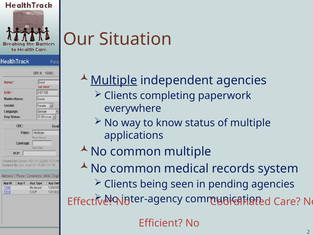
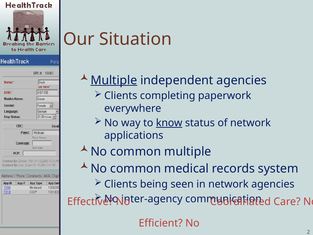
know underline: none -> present (169, 123)
of multiple: multiple -> network (250, 123)
in pending: pending -> network (228, 184)
